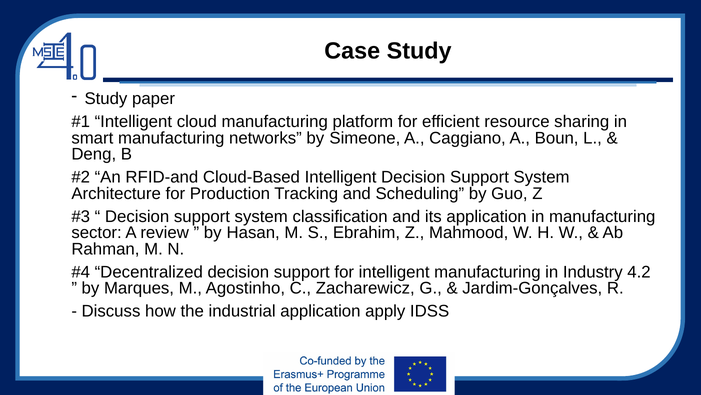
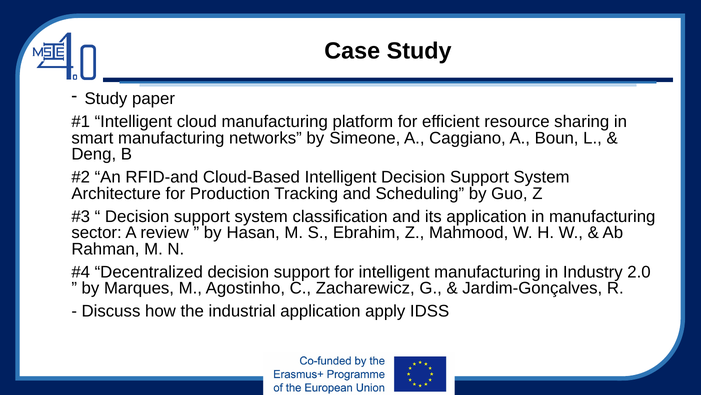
4.2: 4.2 -> 2.0 (639, 272)
